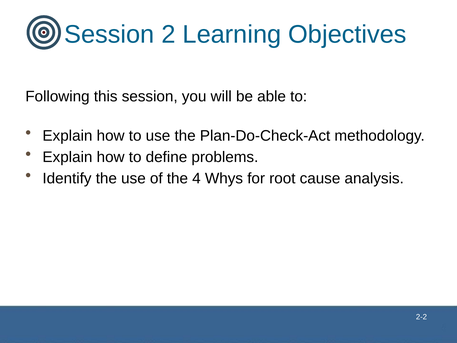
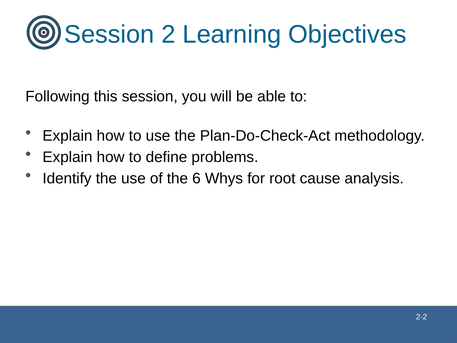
4: 4 -> 6 (196, 178)
